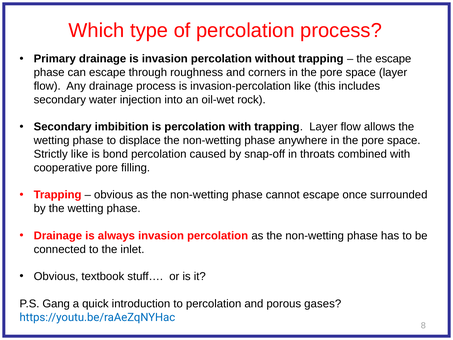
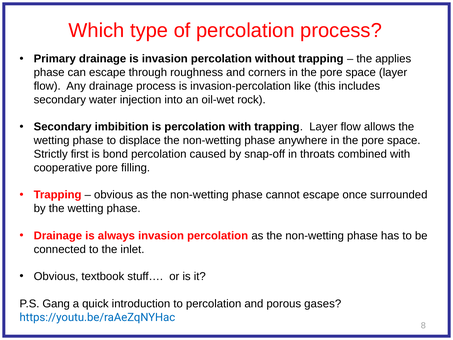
the escape: escape -> applies (393, 59)
Strictly like: like -> first (80, 154)
